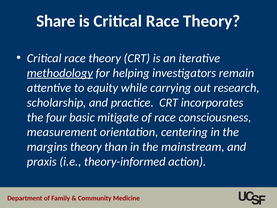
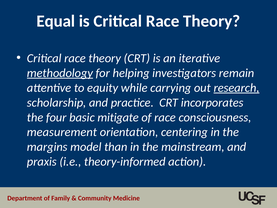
Share: Share -> Equal (56, 21)
research underline: none -> present (237, 88)
margins theory: theory -> model (86, 147)
